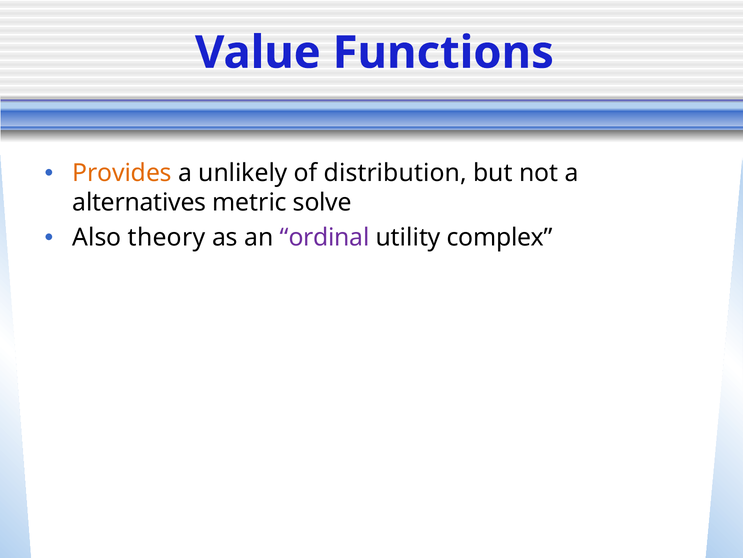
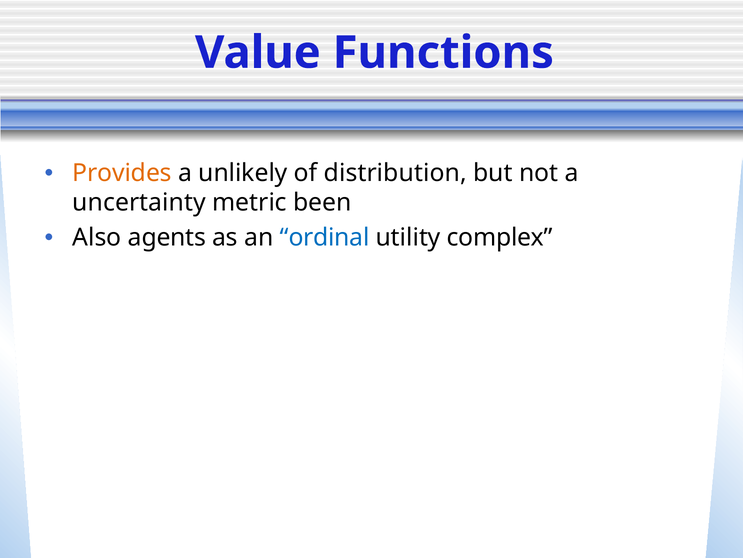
alternatives: alternatives -> uncertainty (139, 202)
solve: solve -> been (322, 202)
theory: theory -> agents (167, 237)
ordinal colour: purple -> blue (325, 237)
